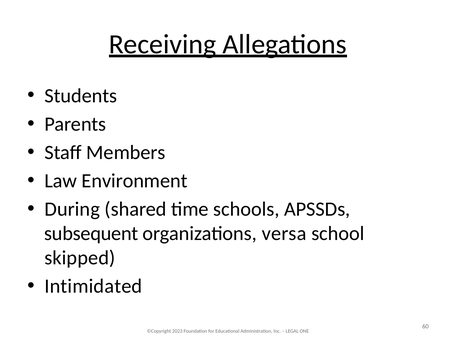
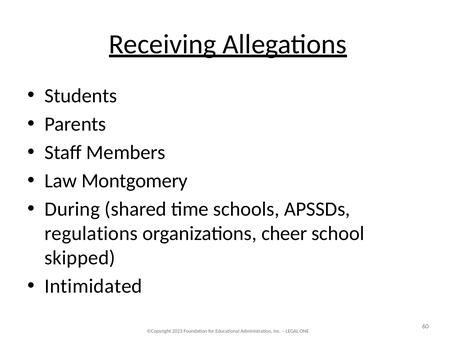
Environment: Environment -> Montgomery (135, 181)
subsequent: subsequent -> regulations (91, 234)
versa: versa -> cheer (284, 234)
